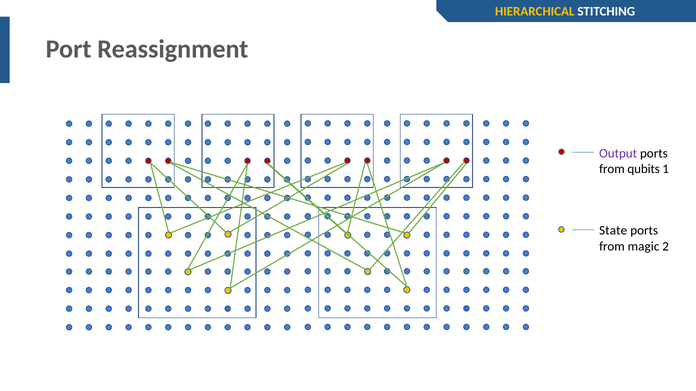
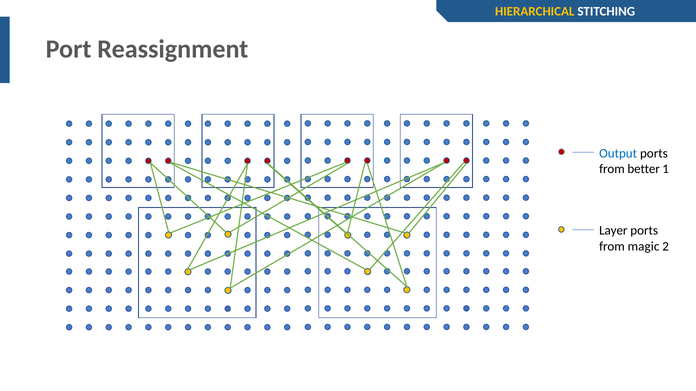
Output colour: purple -> blue (618, 153)
qubits: qubits -> better (644, 169)
State: State -> Layer (613, 231)
